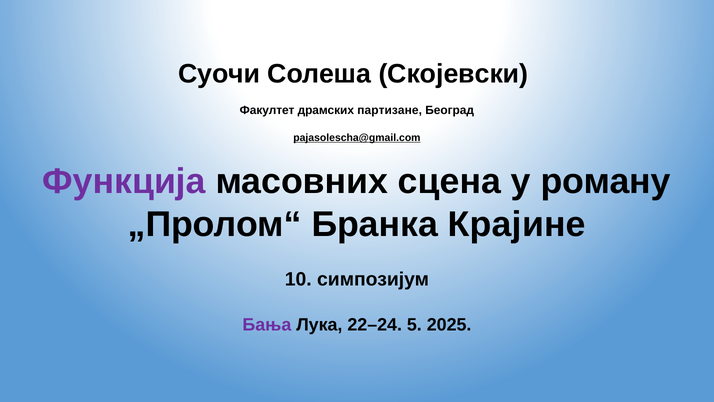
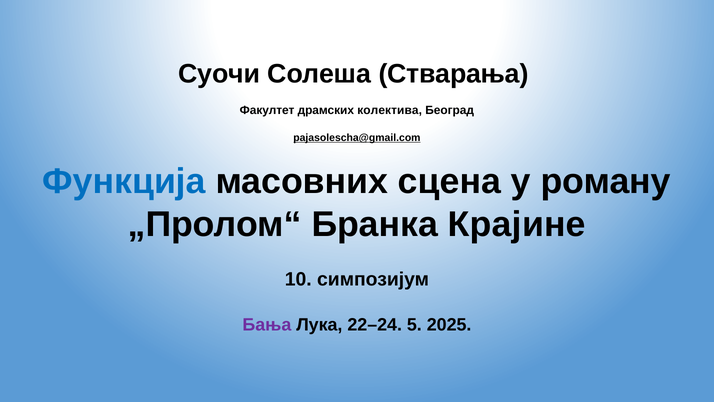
Скојевски: Скојевски -> Стварања (453, 74)
партизане: партизане -> колектива (390, 110)
Функција colour: purple -> blue (124, 181)
